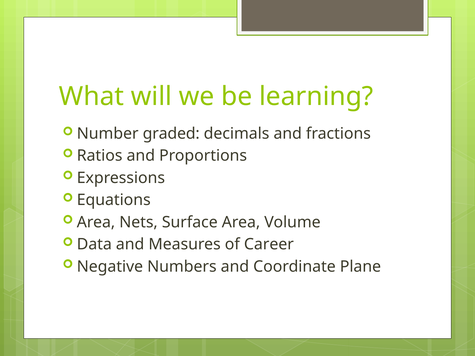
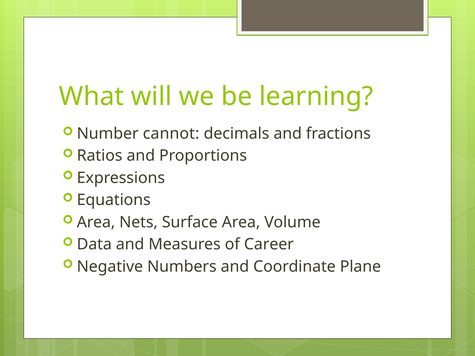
graded: graded -> cannot (171, 134)
